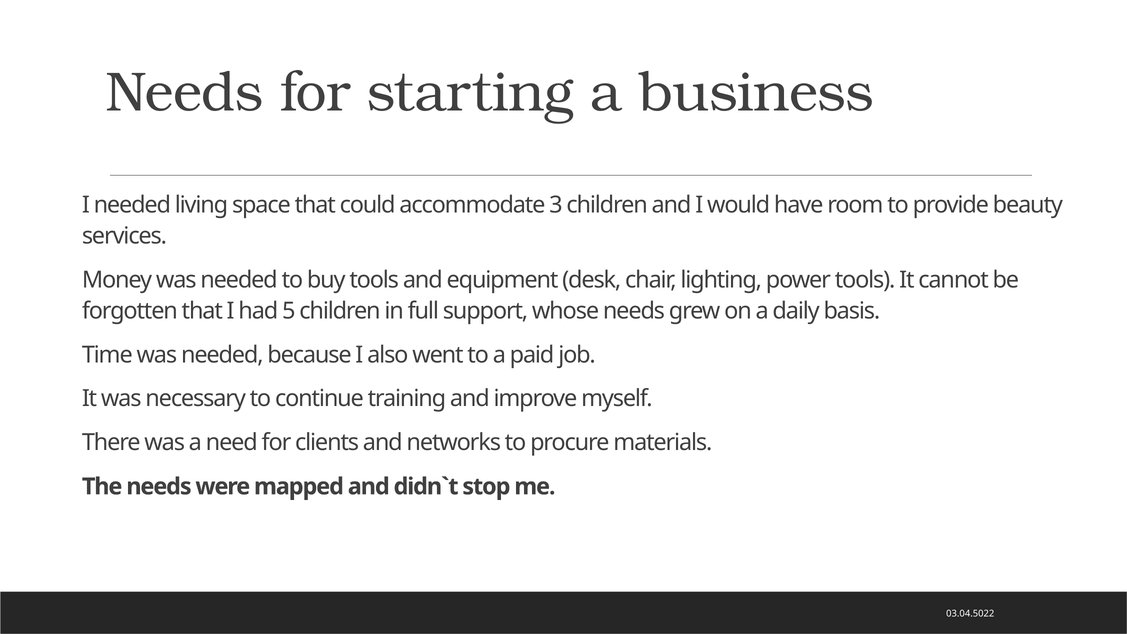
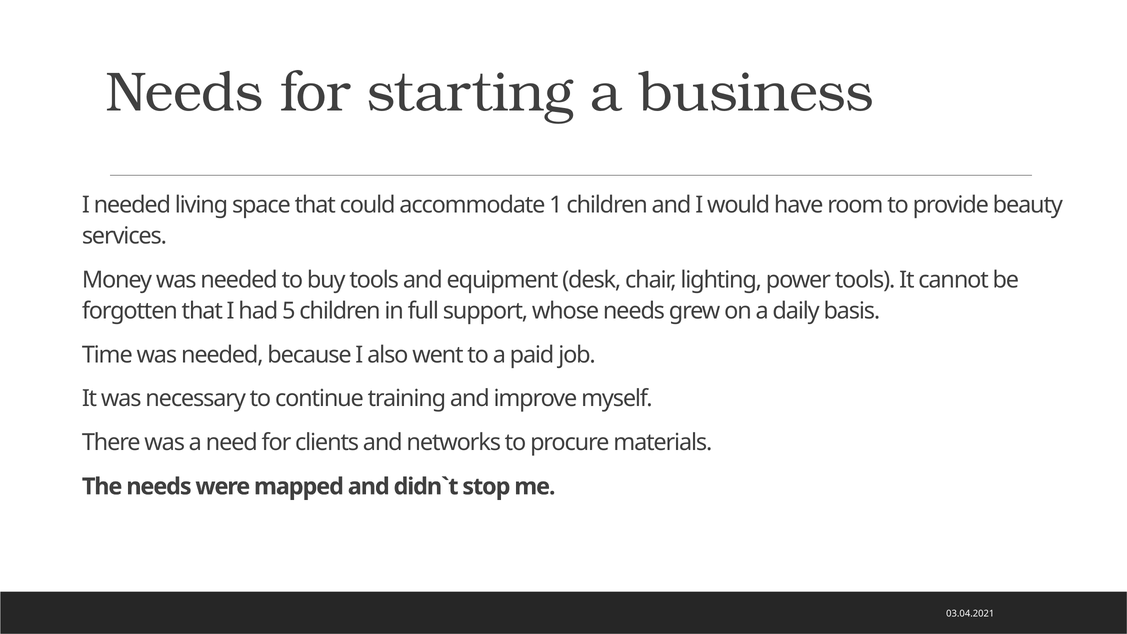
3: 3 -> 1 (556, 205)
03.04.5022: 03.04.5022 -> 03.04.2021 (970, 613)
